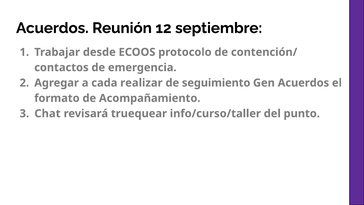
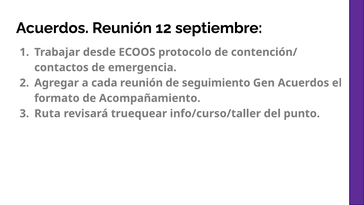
cada realizar: realizar -> reunión (141, 83)
Chat: Chat -> Ruta (47, 113)
